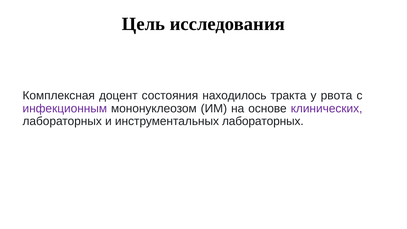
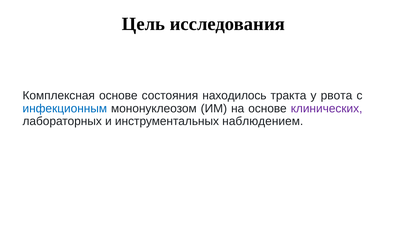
Комплексная доцент: доцент -> основе (118, 96)
инфекционным colour: purple -> blue (65, 108)
инструментальных лабораторных: лабораторных -> наблюдением (263, 121)
